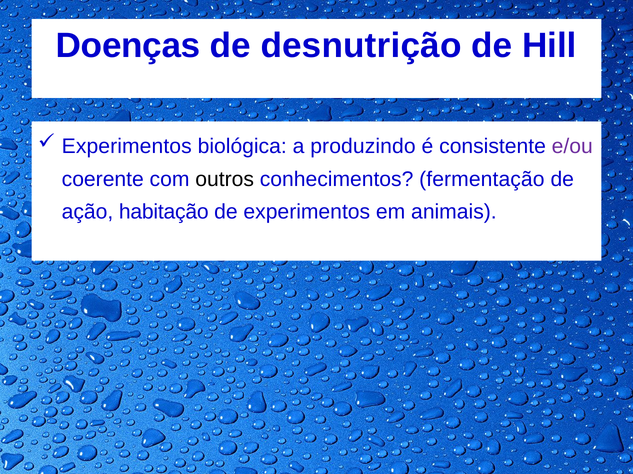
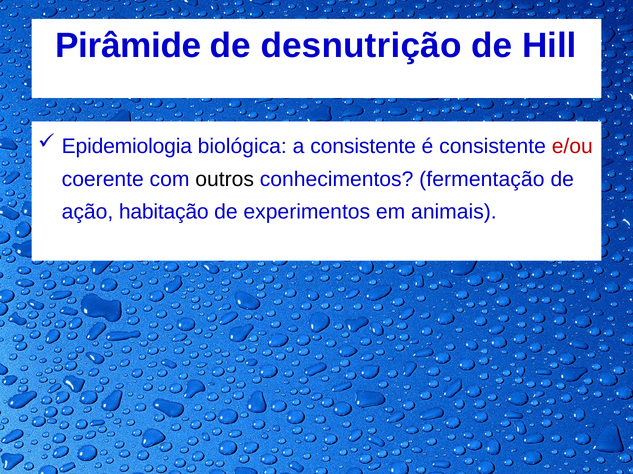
Doenças: Doenças -> Pirâmide (128, 46)
Experimentos: Experimentos -> Epidemiologia (127, 147)
a produzindo: produzindo -> consistente (363, 147)
e/ou colour: purple -> red (572, 147)
